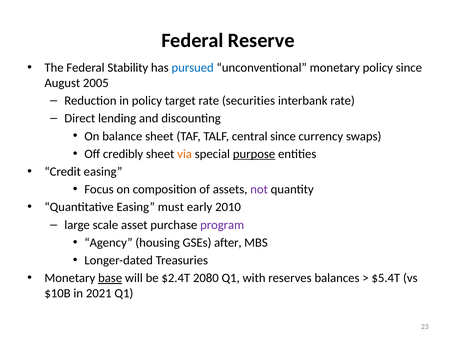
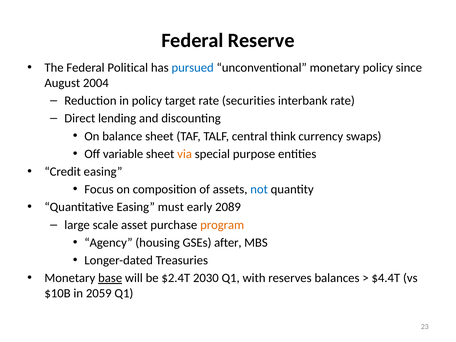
Stability: Stability -> Political (128, 68)
2005: 2005 -> 2004 (96, 83)
central since: since -> think (283, 136)
credibly: credibly -> variable (123, 154)
purpose underline: present -> none (254, 154)
not colour: purple -> blue (259, 189)
2010: 2010 -> 2089 (228, 207)
program colour: purple -> orange (222, 225)
2080: 2080 -> 2030 (206, 278)
$5.4T: $5.4T -> $4.4T (386, 278)
2021: 2021 -> 2059 (99, 293)
